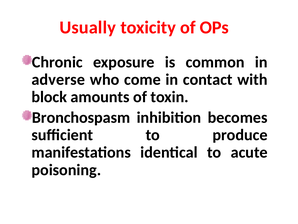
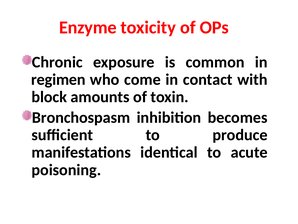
Usually: Usually -> Enzyme (88, 27)
adverse: adverse -> regimen (58, 79)
